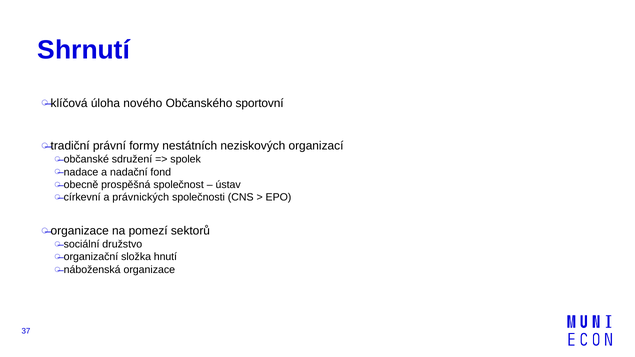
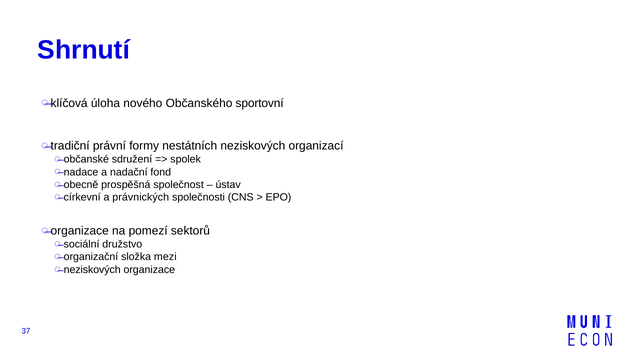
hnutí: hnutí -> mezi (165, 257)
náboženská: náboženská -> neziskových (92, 270)
